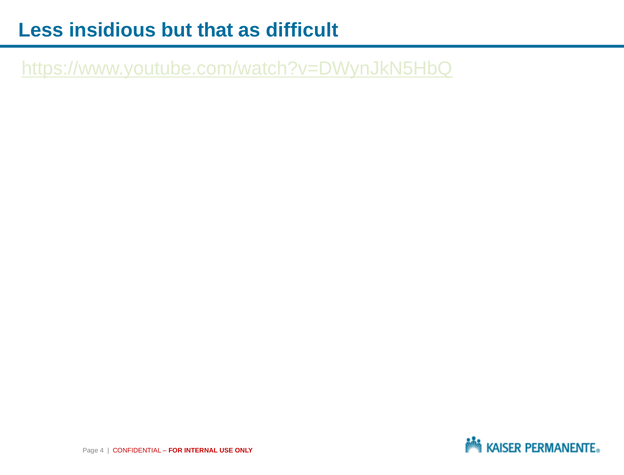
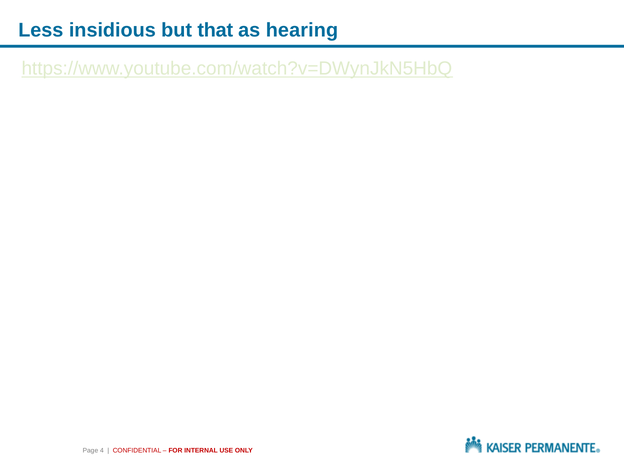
difficult: difficult -> hearing (302, 30)
